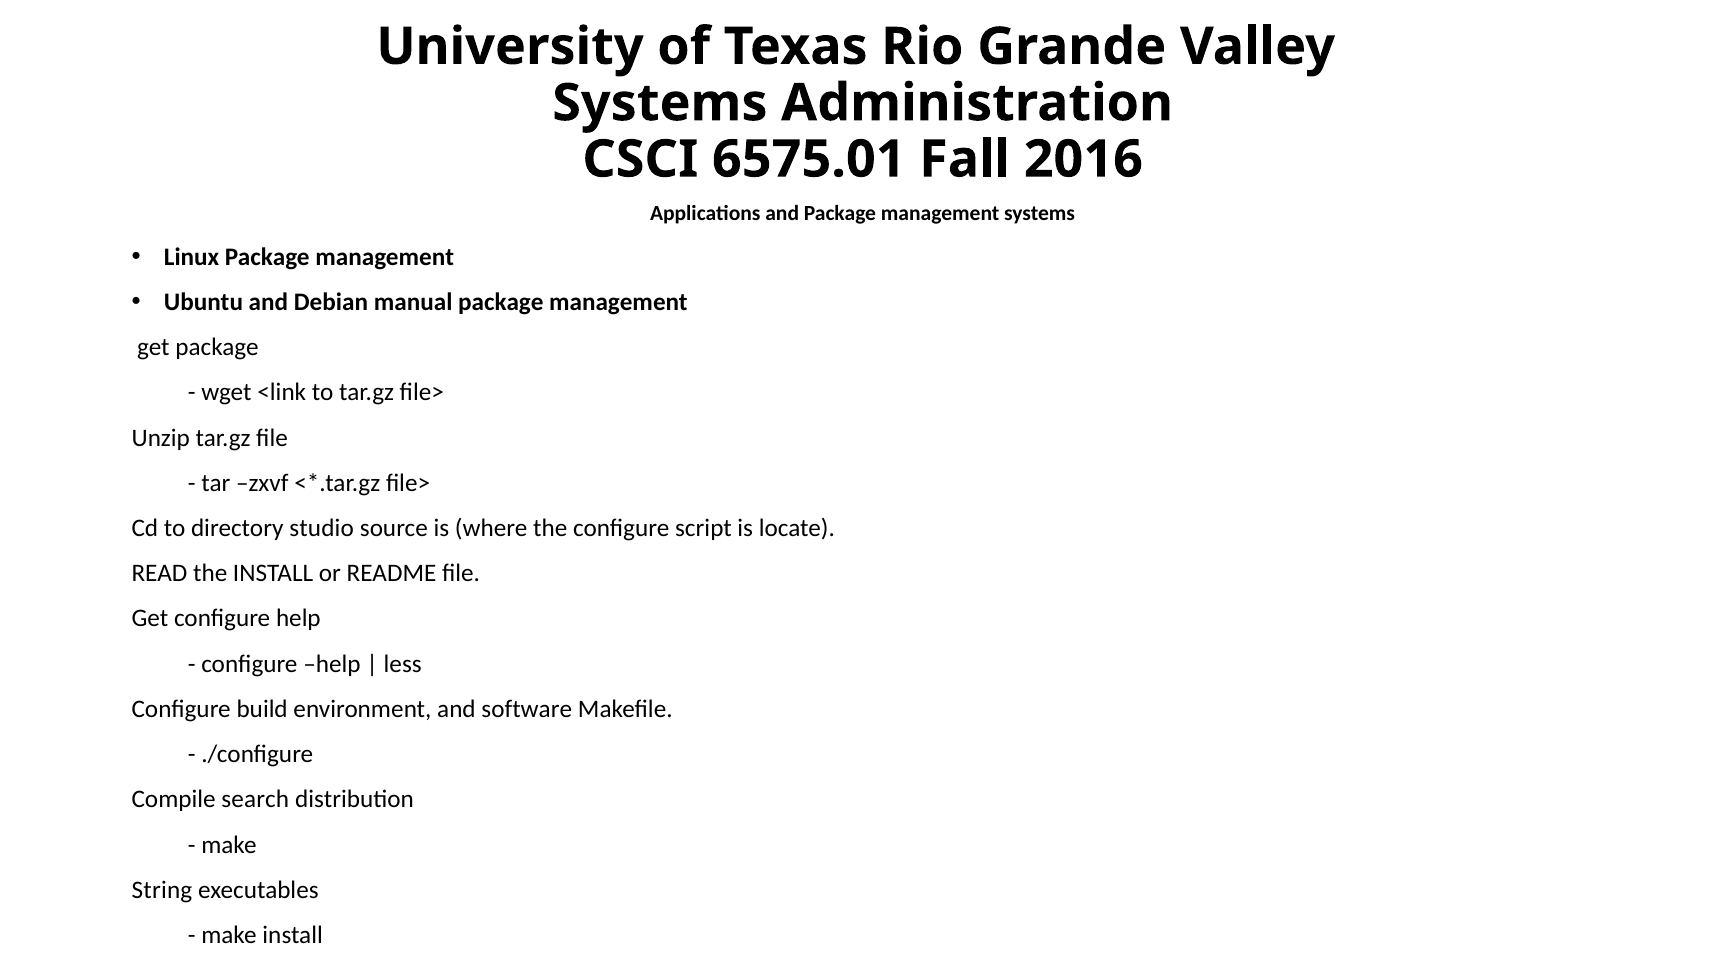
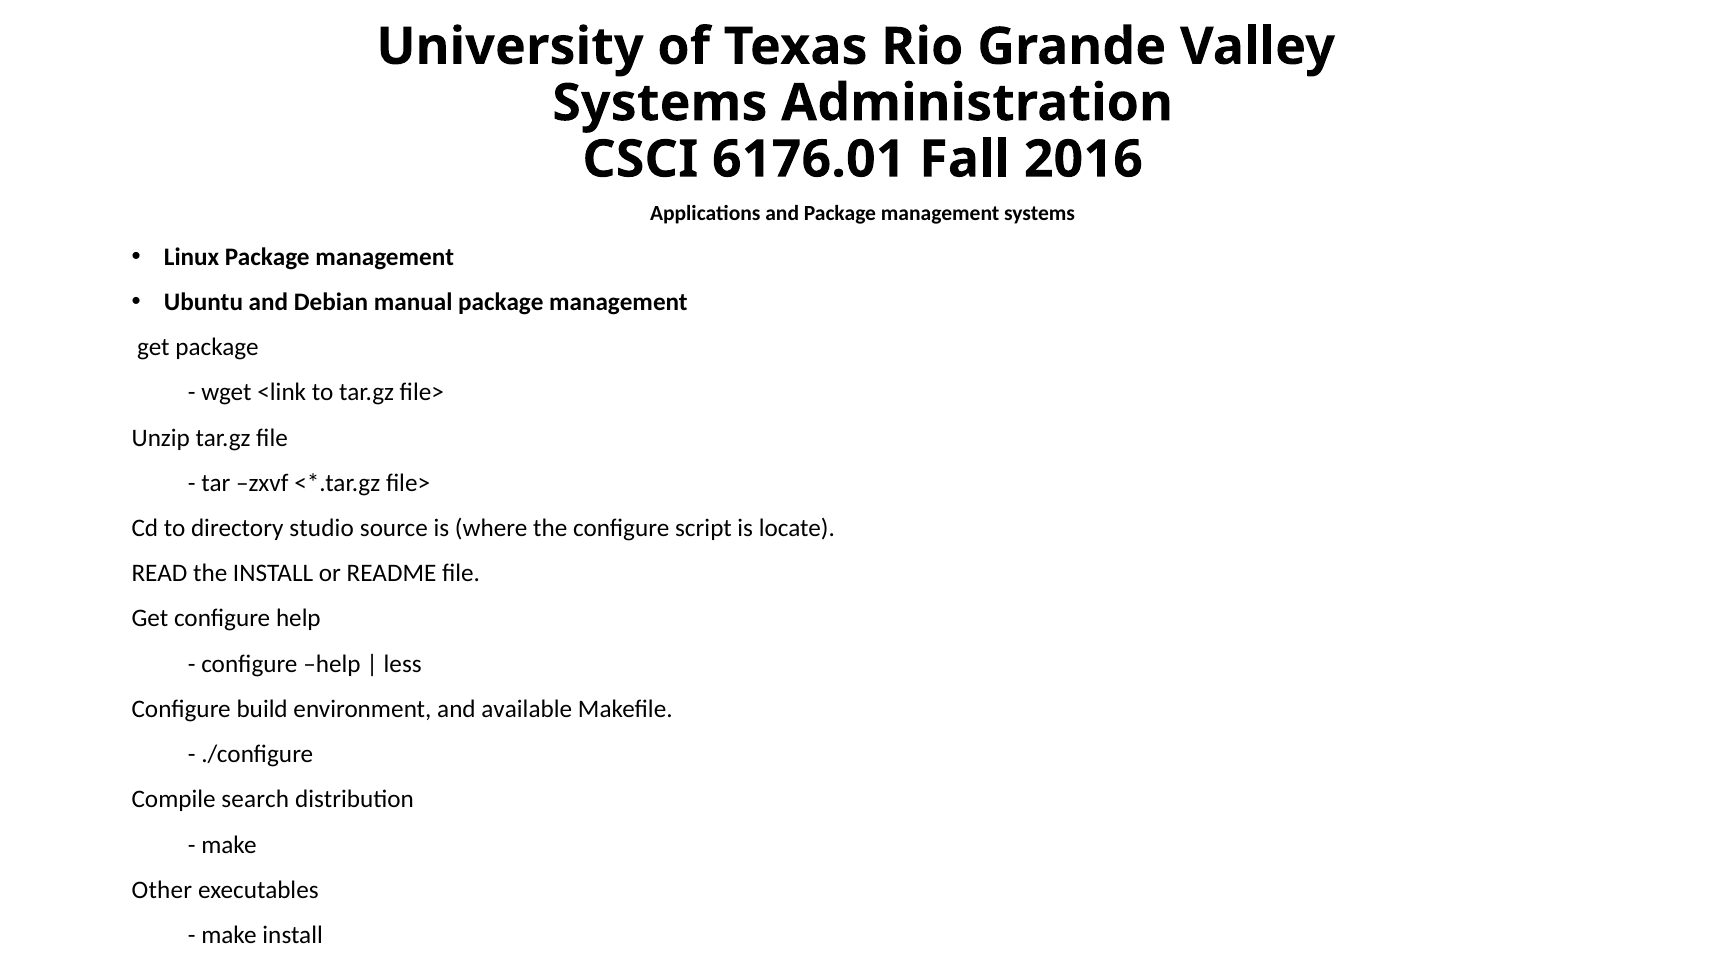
6575.01: 6575.01 -> 6176.01 (809, 159)
software: software -> available (527, 709)
String: String -> Other (162, 890)
